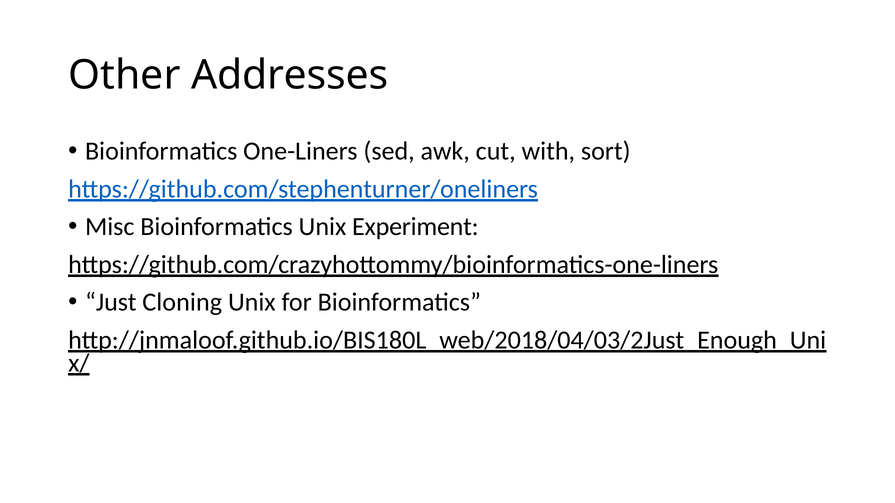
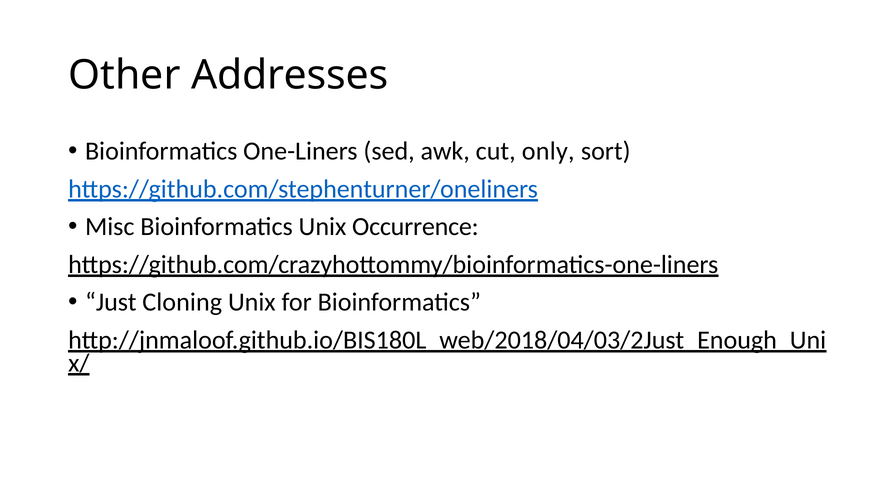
with: with -> only (548, 151)
Experiment: Experiment -> Occurrence (415, 227)
